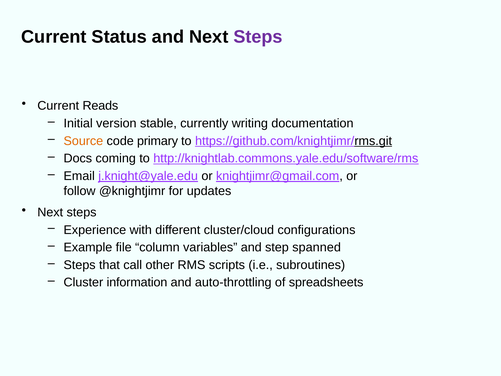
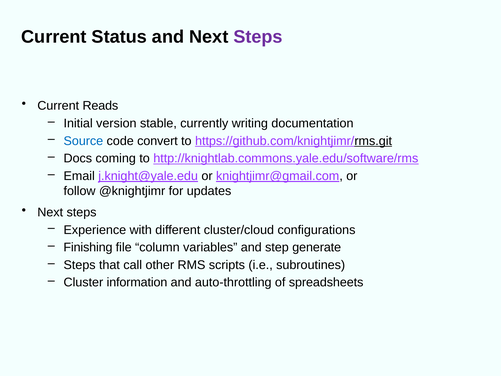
Source colour: orange -> blue (83, 141)
primary: primary -> convert (157, 141)
Example: Example -> Finishing (88, 247)
spanned: spanned -> generate (317, 247)
